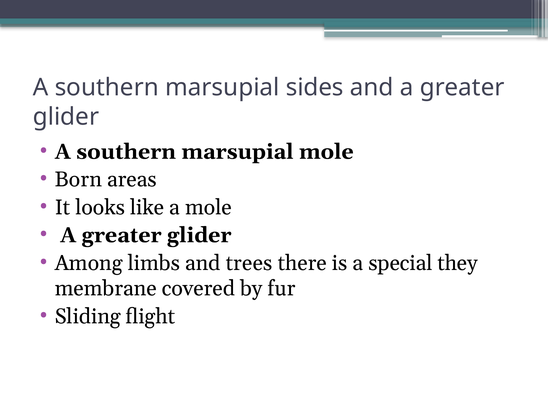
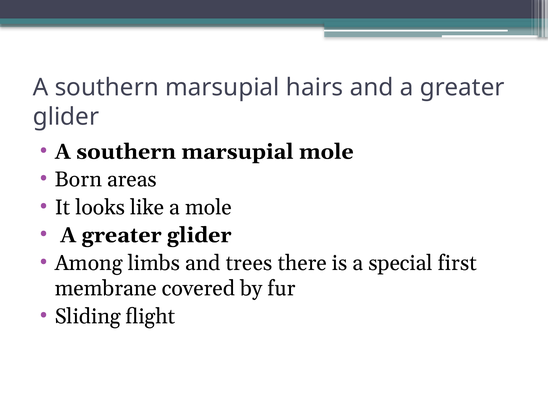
sides: sides -> hairs (315, 88)
they: they -> first (457, 263)
